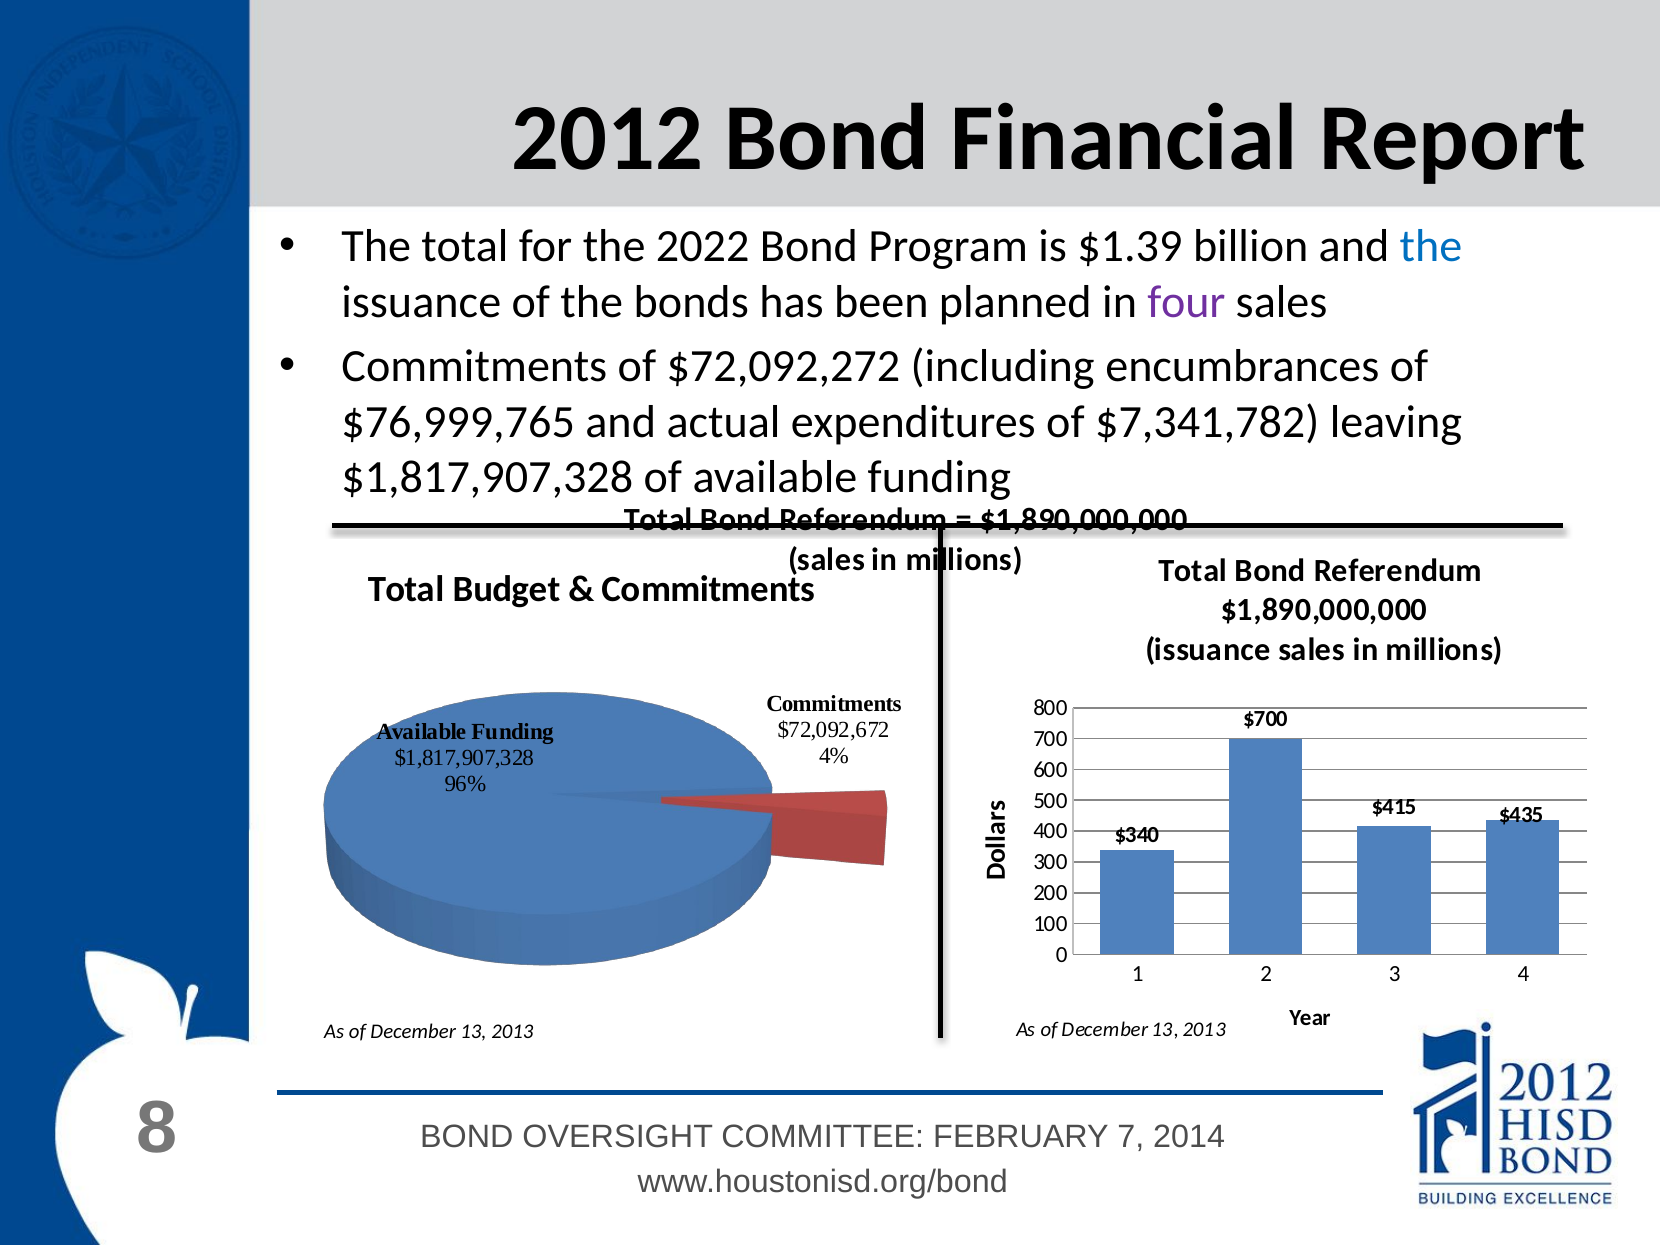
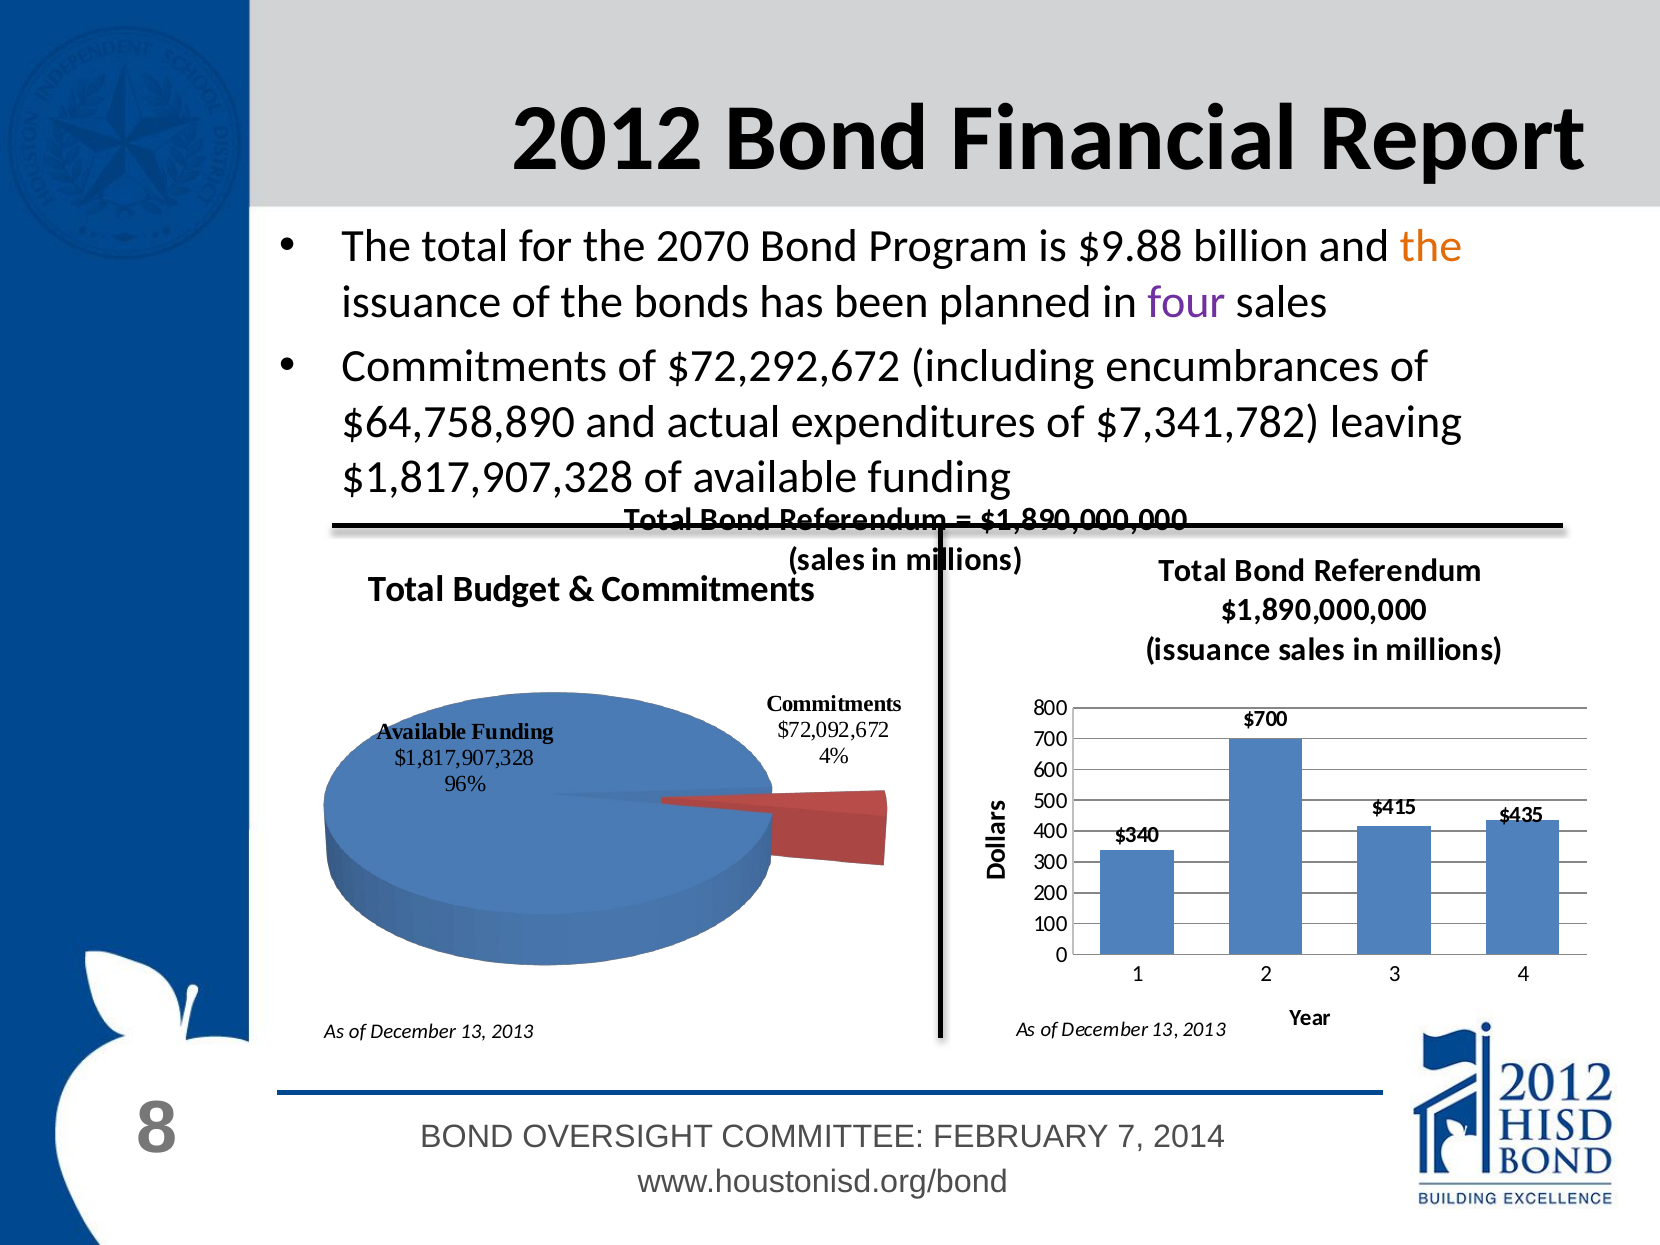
2022: 2022 -> 2070 (703, 247)
$1.39: $1.39 -> $9.88 (1130, 247)
the colour: blue -> orange (1431, 247)
$72,092,272: $72,092,272 -> $72,292,672 (783, 367)
$76,999,765: $76,999,765 -> $64,758,890 (458, 422)
